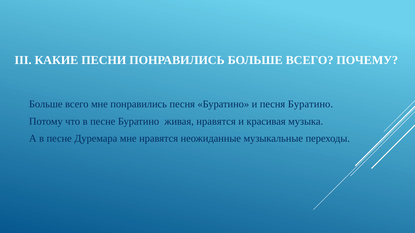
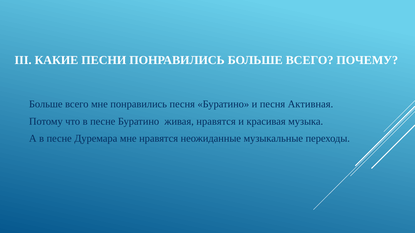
и песня Буратино: Буратино -> Активная (310, 104)
